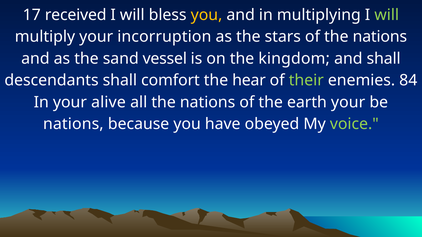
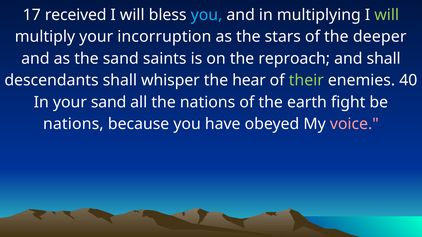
you colour: yellow -> light blue (207, 15)
of the nations: nations -> deeper (380, 37)
vessel: vessel -> saints (165, 59)
kingdom: kingdom -> reproach (294, 59)
comfort: comfort -> whisper (170, 80)
84: 84 -> 40 (408, 80)
your alive: alive -> sand (109, 102)
earth your: your -> fight (348, 102)
voice colour: light green -> pink (354, 124)
